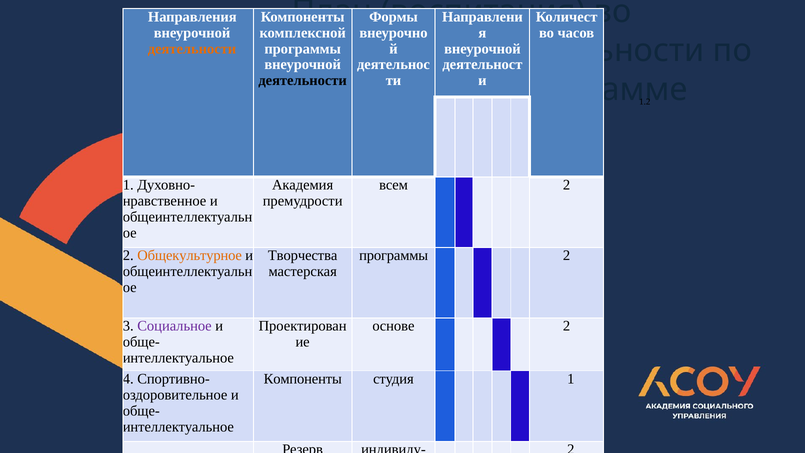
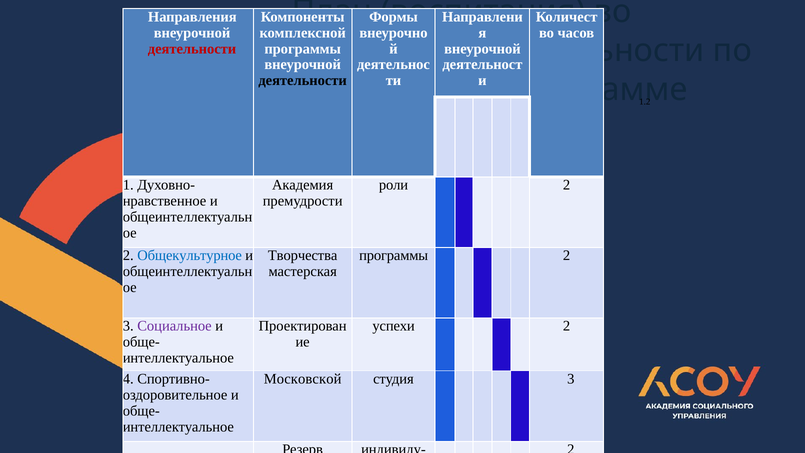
деятельности colour: orange -> red (192, 49)
всем: всем -> роли (394, 185)
Общекультурное colour: orange -> blue (190, 255)
основе: основе -> успехи (394, 326)
Компоненты: Компоненты -> Московской (303, 379)
студия 1: 1 -> 3 (571, 379)
